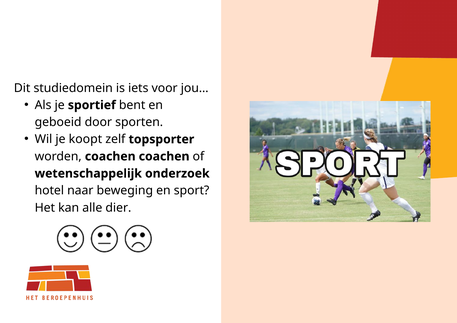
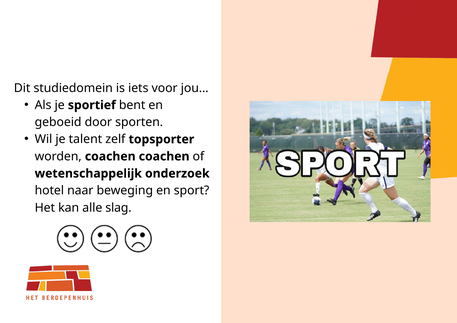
koopt: koopt -> talent (85, 139)
dier: dier -> slag (118, 208)
